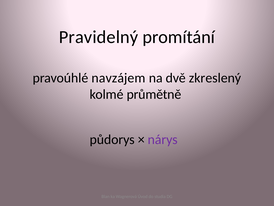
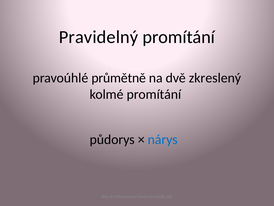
navzájem: navzájem -> průmětně (119, 78)
kolmé průmětně: průmětně -> promítání (154, 94)
nárys colour: purple -> blue (163, 139)
